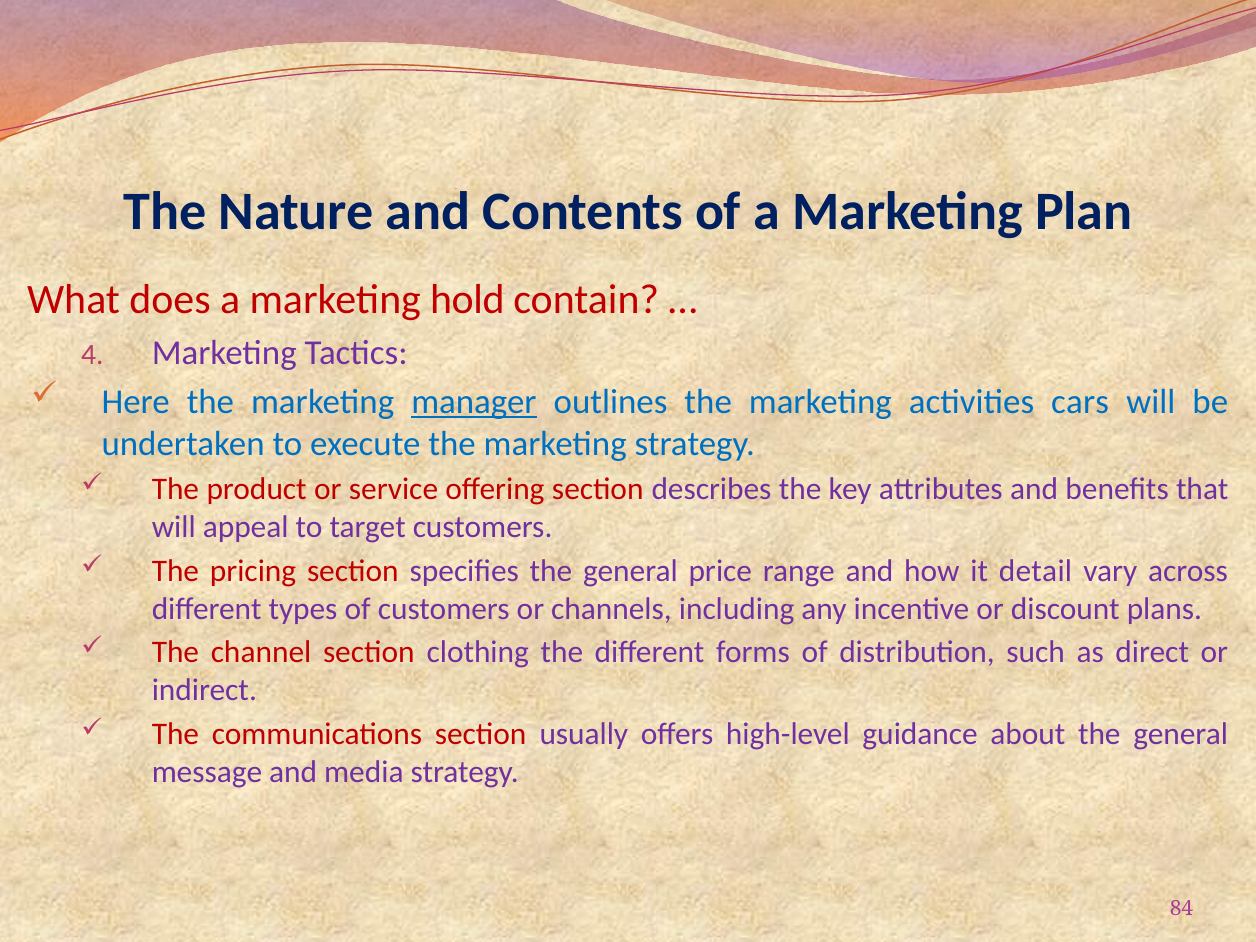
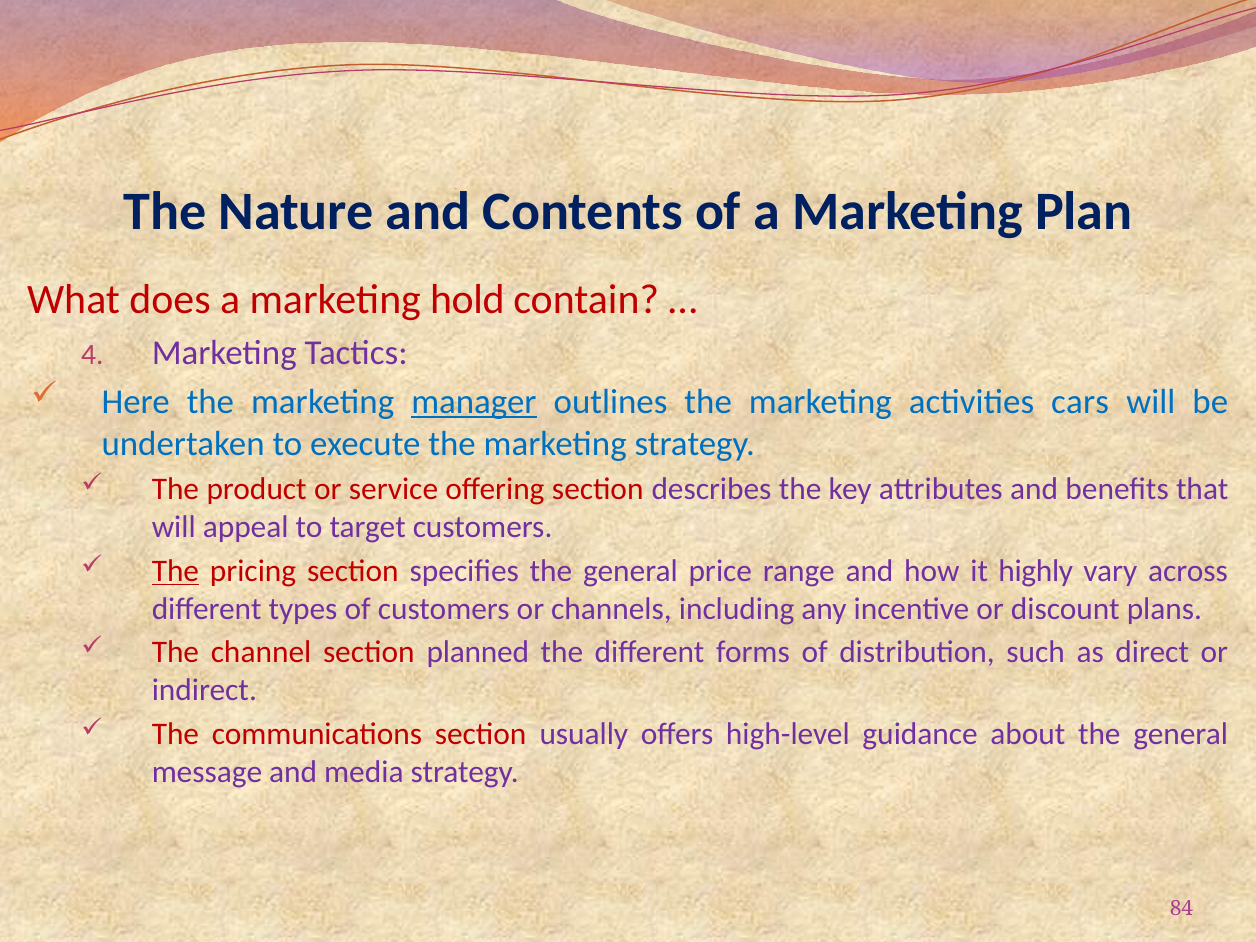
The underline: none -> present (175, 571)
detail: detail -> highly (1036, 571)
clothing: clothing -> planned (478, 653)
